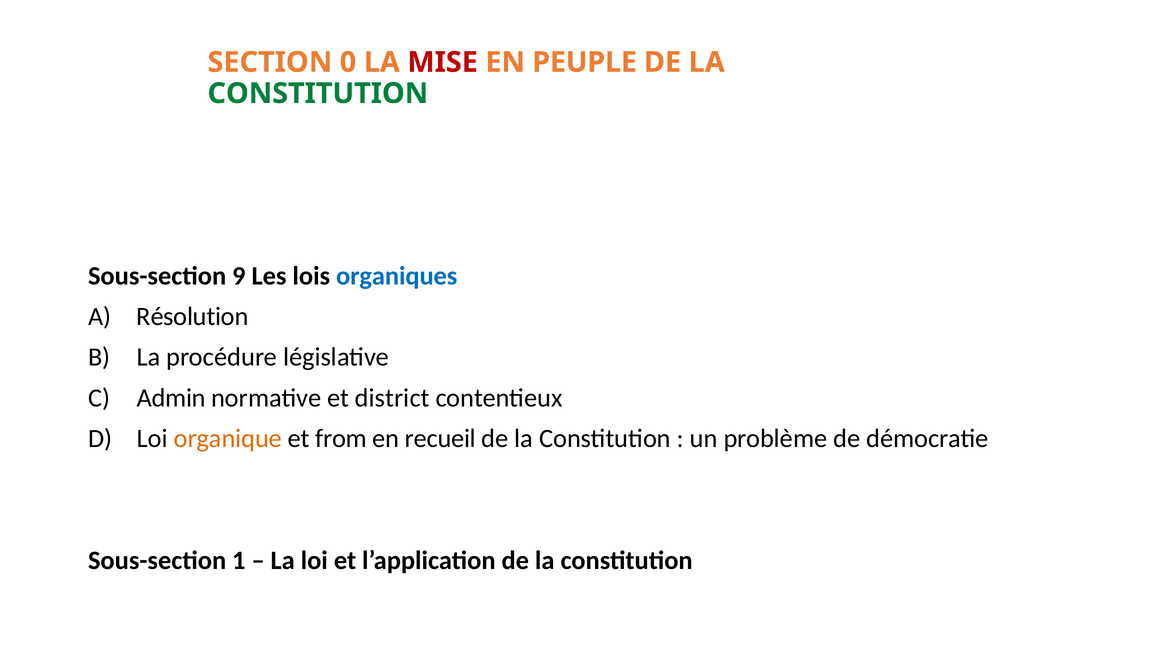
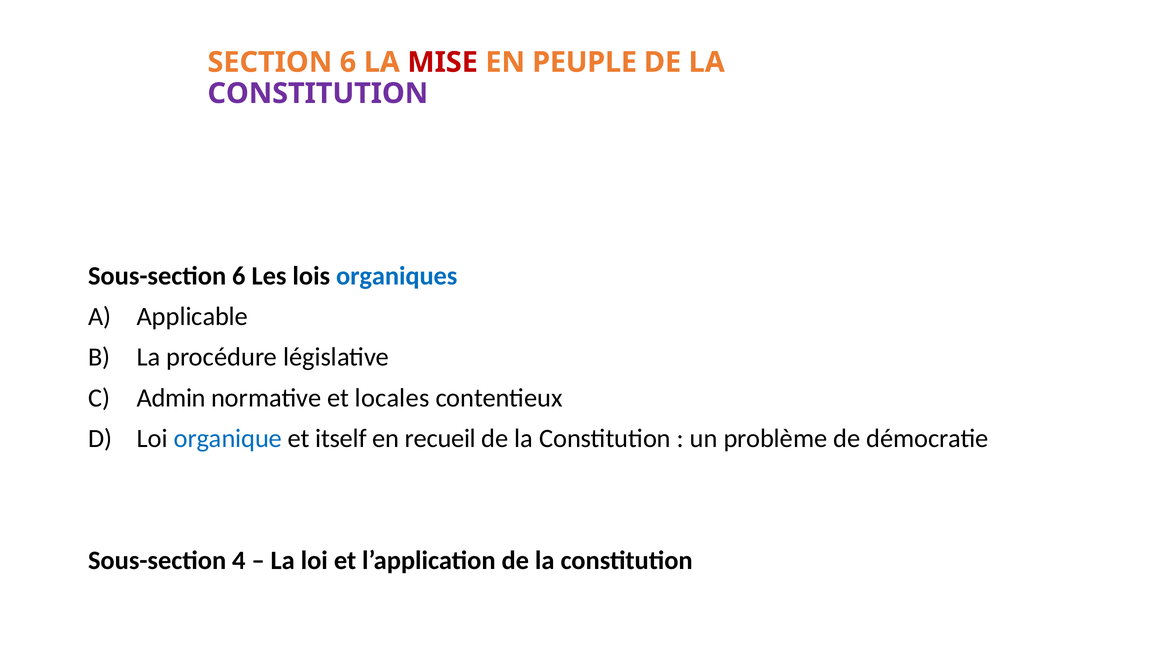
SECTION 0: 0 -> 6 (348, 62)
CONSTITUTION colour: green -> purple (318, 93)
Sous-section 9: 9 -> 6 (239, 276)
Résolution: Résolution -> Applicable (192, 316)
district: district -> locales (392, 398)
organique colour: orange -> blue (228, 438)
from: from -> itself (341, 438)
1: 1 -> 4 (239, 560)
